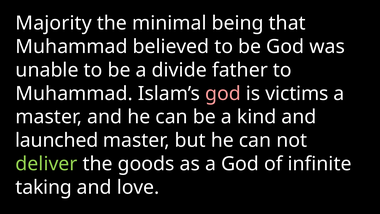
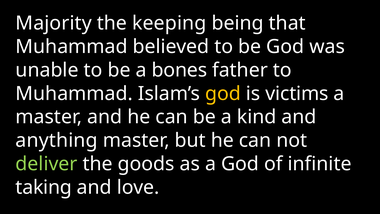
minimal: minimal -> keeping (169, 23)
divide: divide -> bones (179, 70)
god colour: pink -> yellow (223, 93)
launched: launched -> anything (57, 140)
